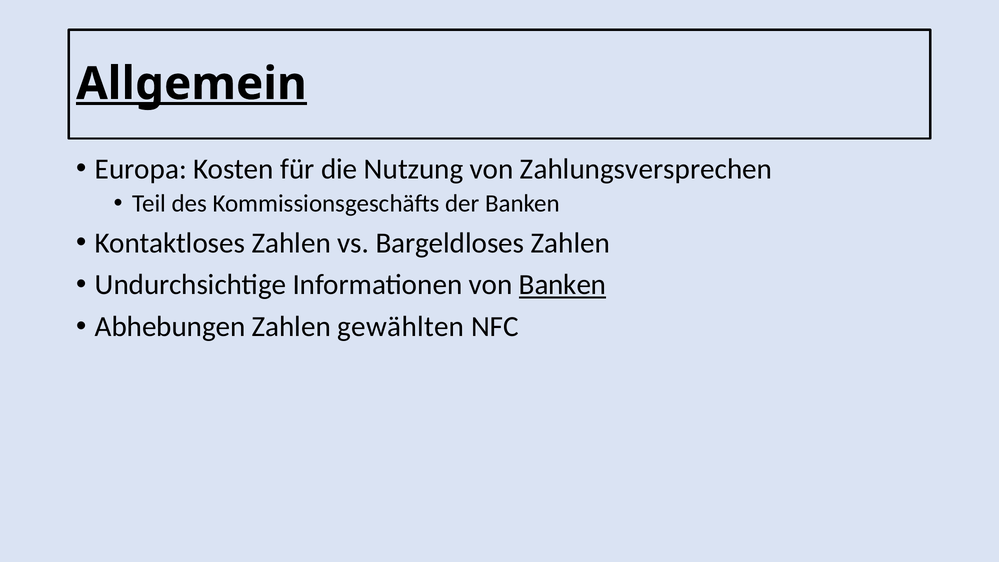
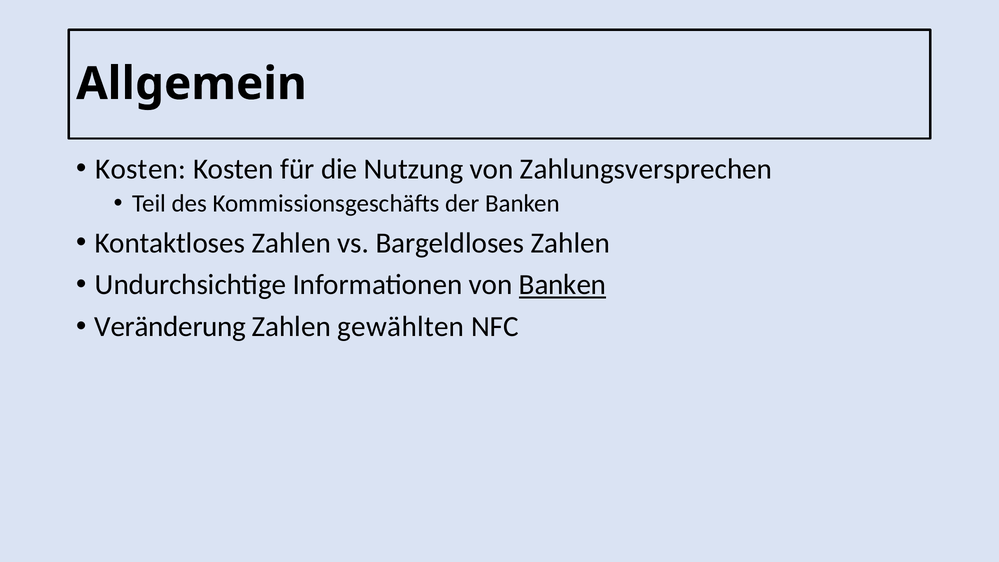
Allgemein underline: present -> none (191, 84)
Europa: Europa -> Kosten (141, 169)
Abhebungen: Abhebungen -> Veränderung (170, 327)
